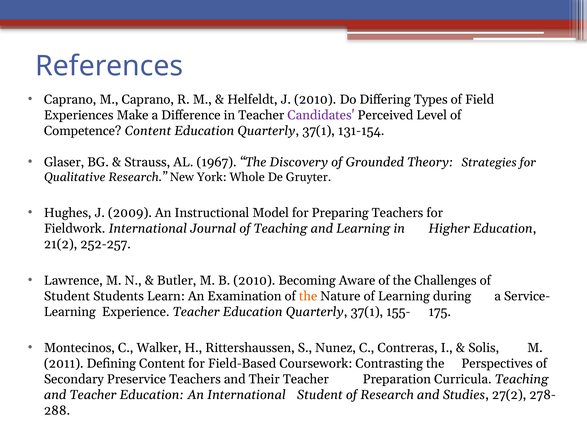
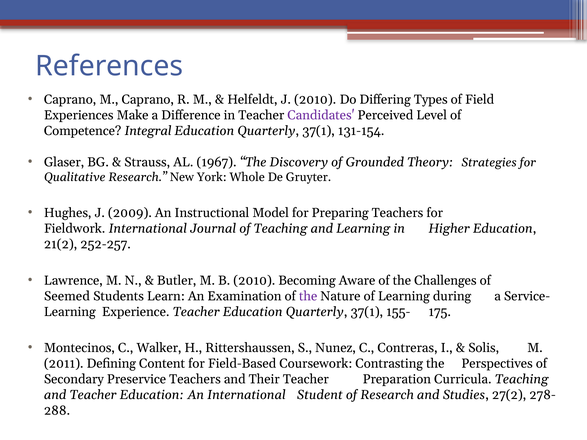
Competence Content: Content -> Integral (148, 131)
Student: Student -> Seemed (67, 296)
the colour: orange -> purple (308, 296)
